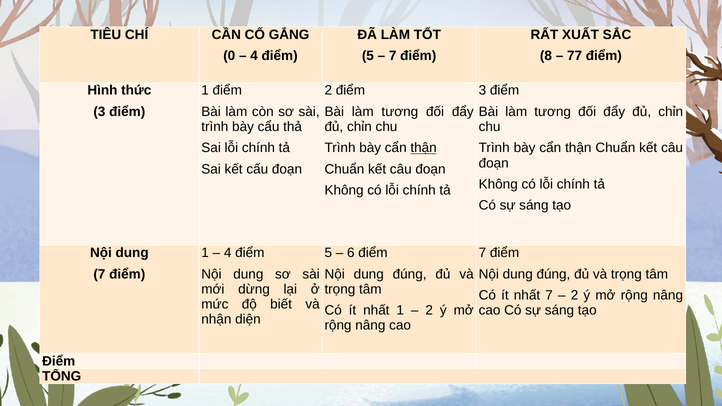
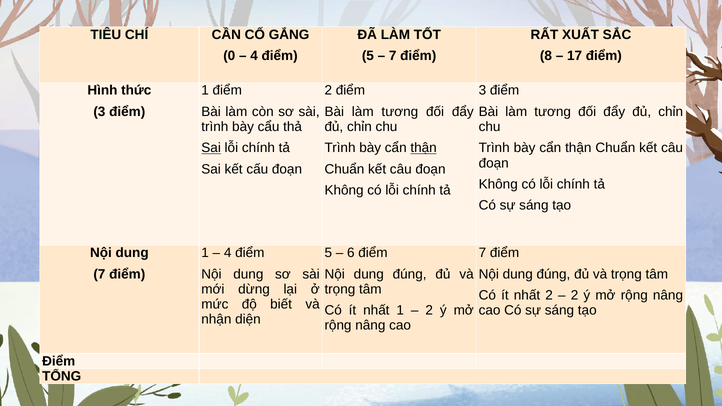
77: 77 -> 17 (575, 56)
Sai underline: none -> present (211, 148)
nhất 7: 7 -> 2 (549, 295)
